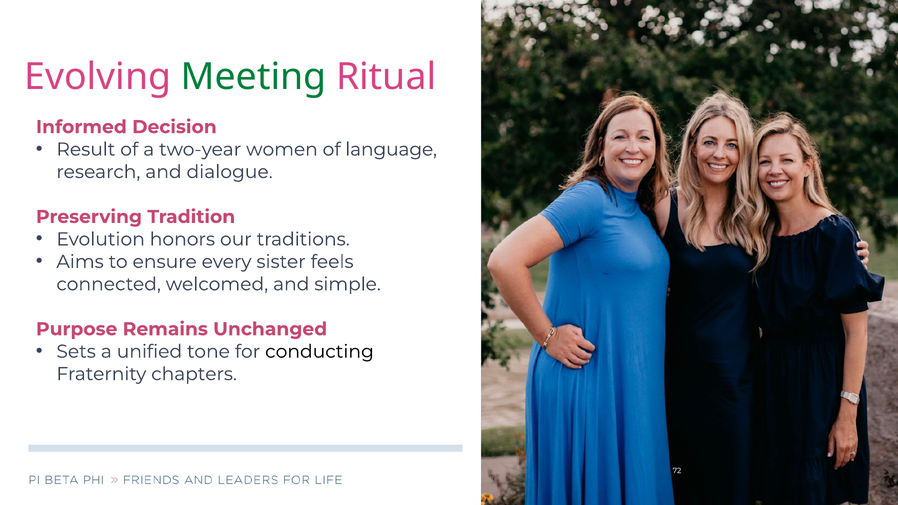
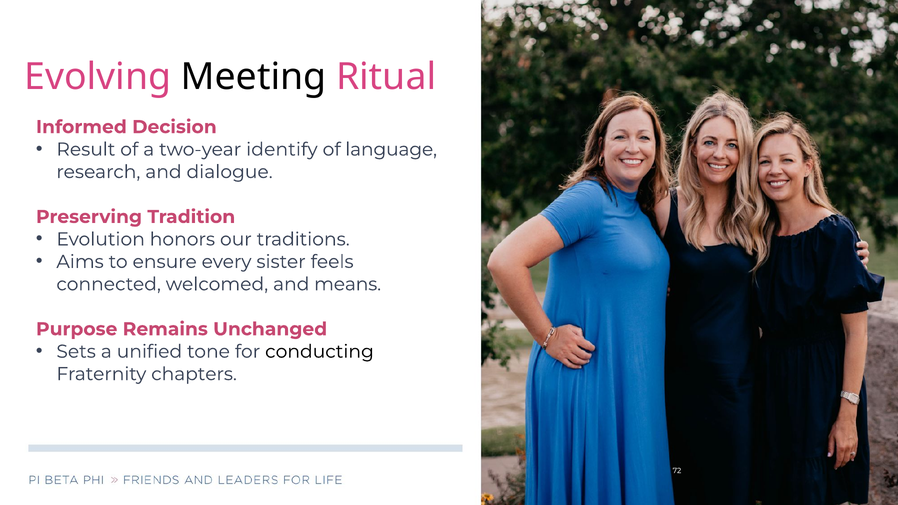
Meeting colour: green -> black (254, 77)
women: women -> identify (282, 149)
simple: simple -> means (348, 284)
